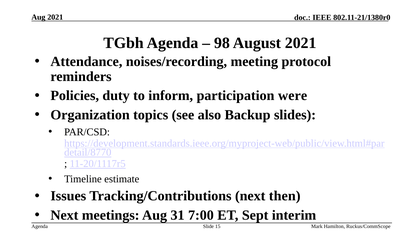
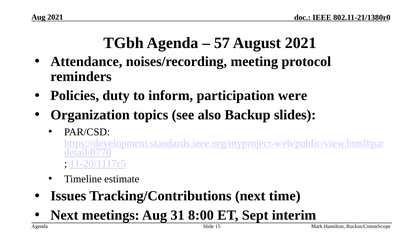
98: 98 -> 57 (222, 43)
then: then -> time (285, 196)
7:00: 7:00 -> 8:00 (201, 215)
